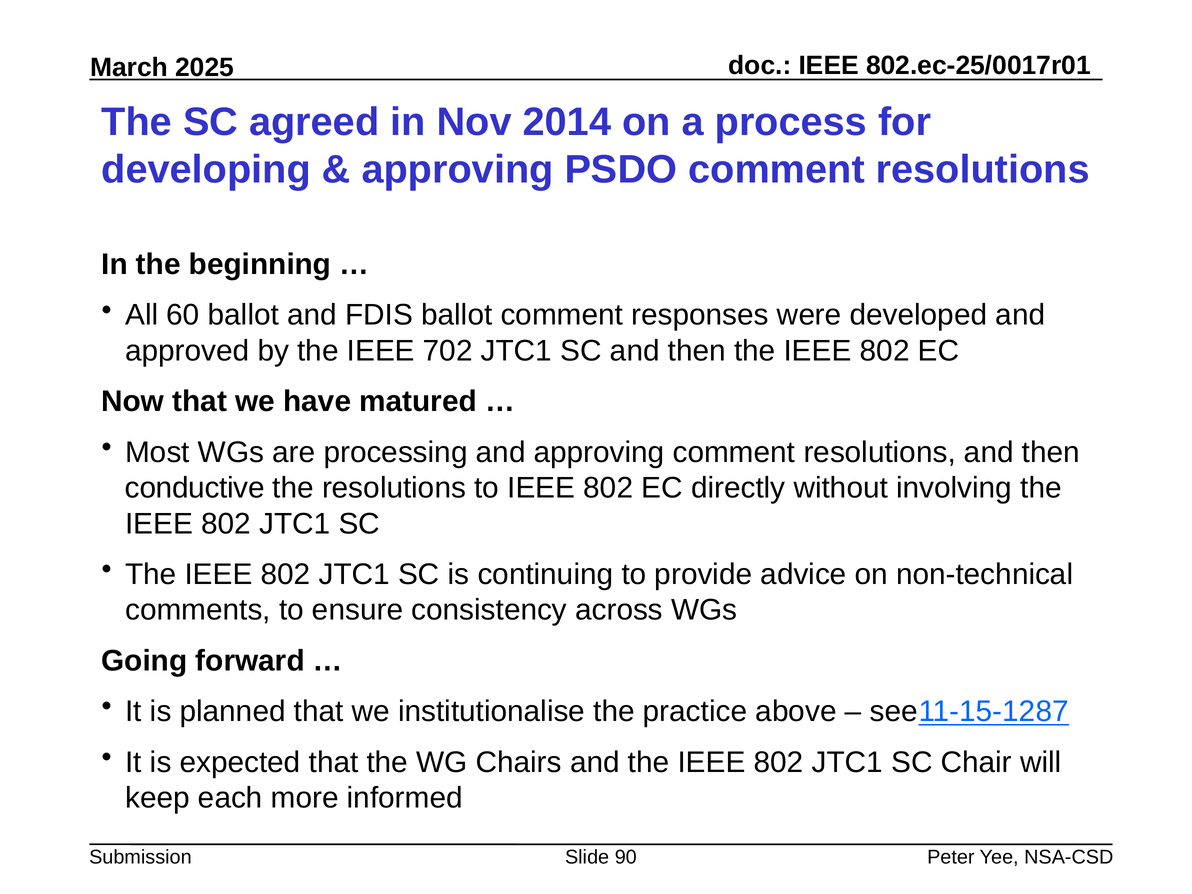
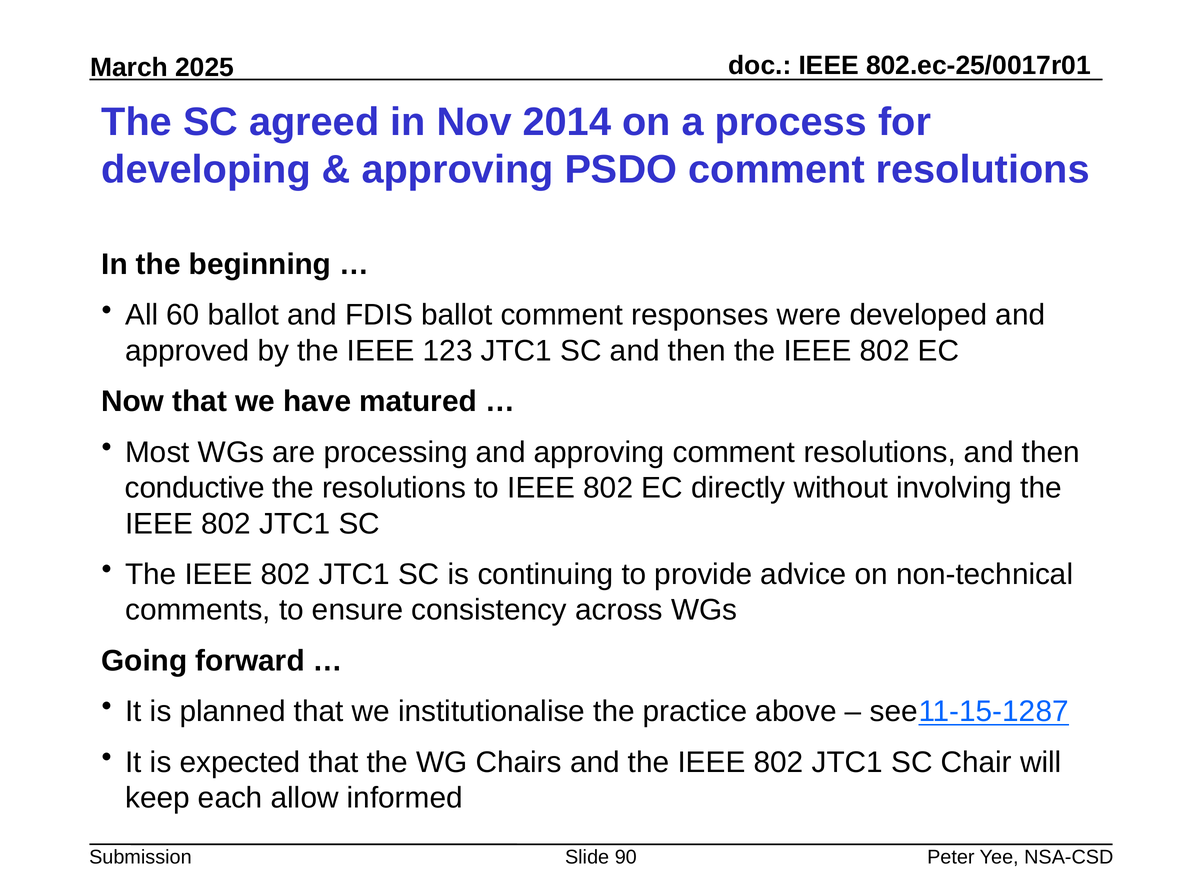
702: 702 -> 123 (448, 351)
more: more -> allow (305, 798)
